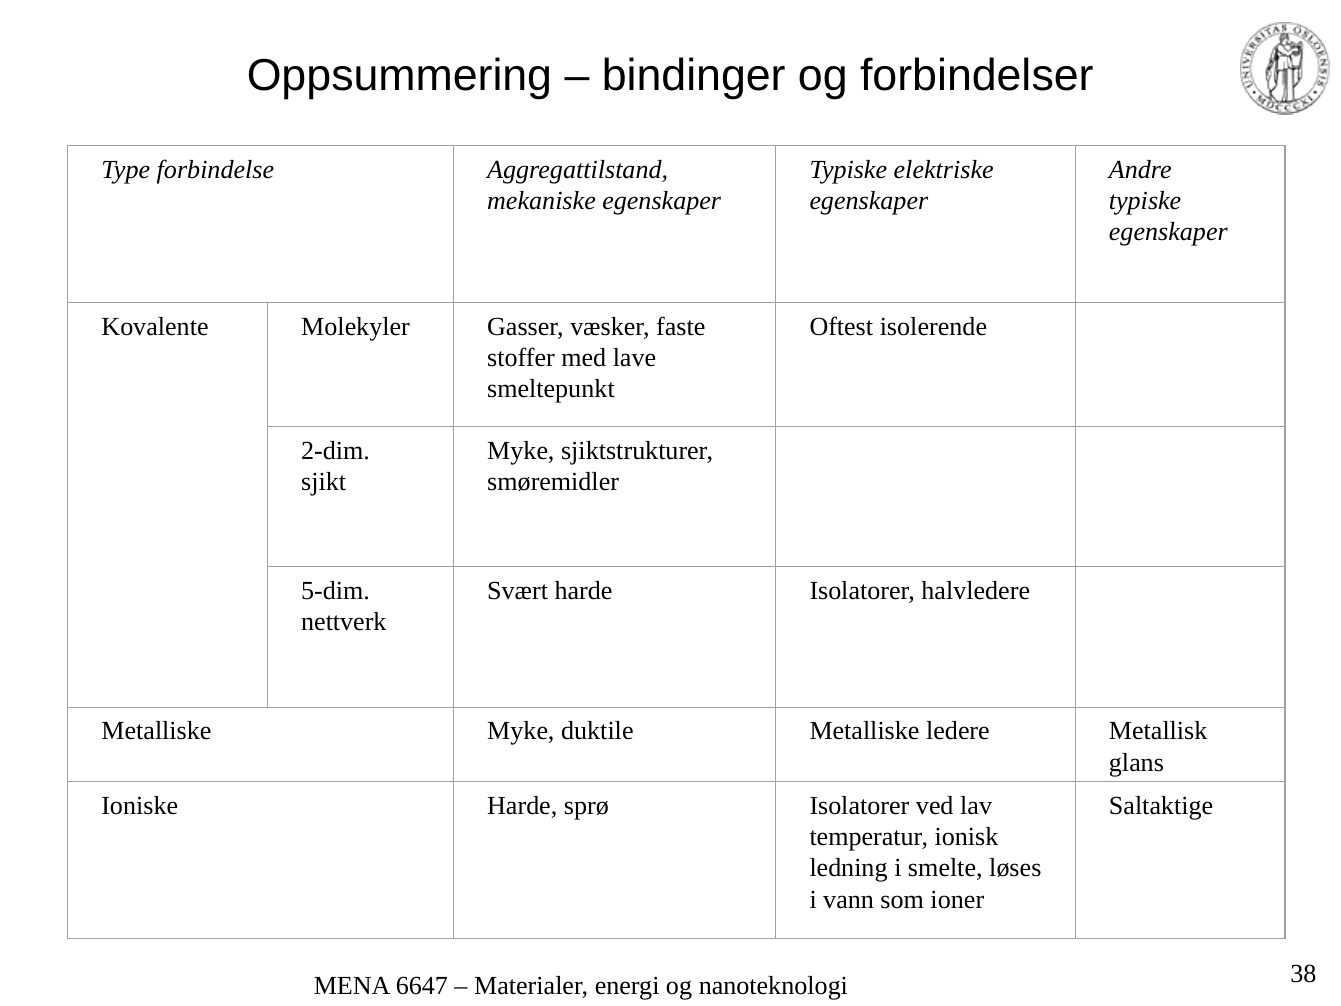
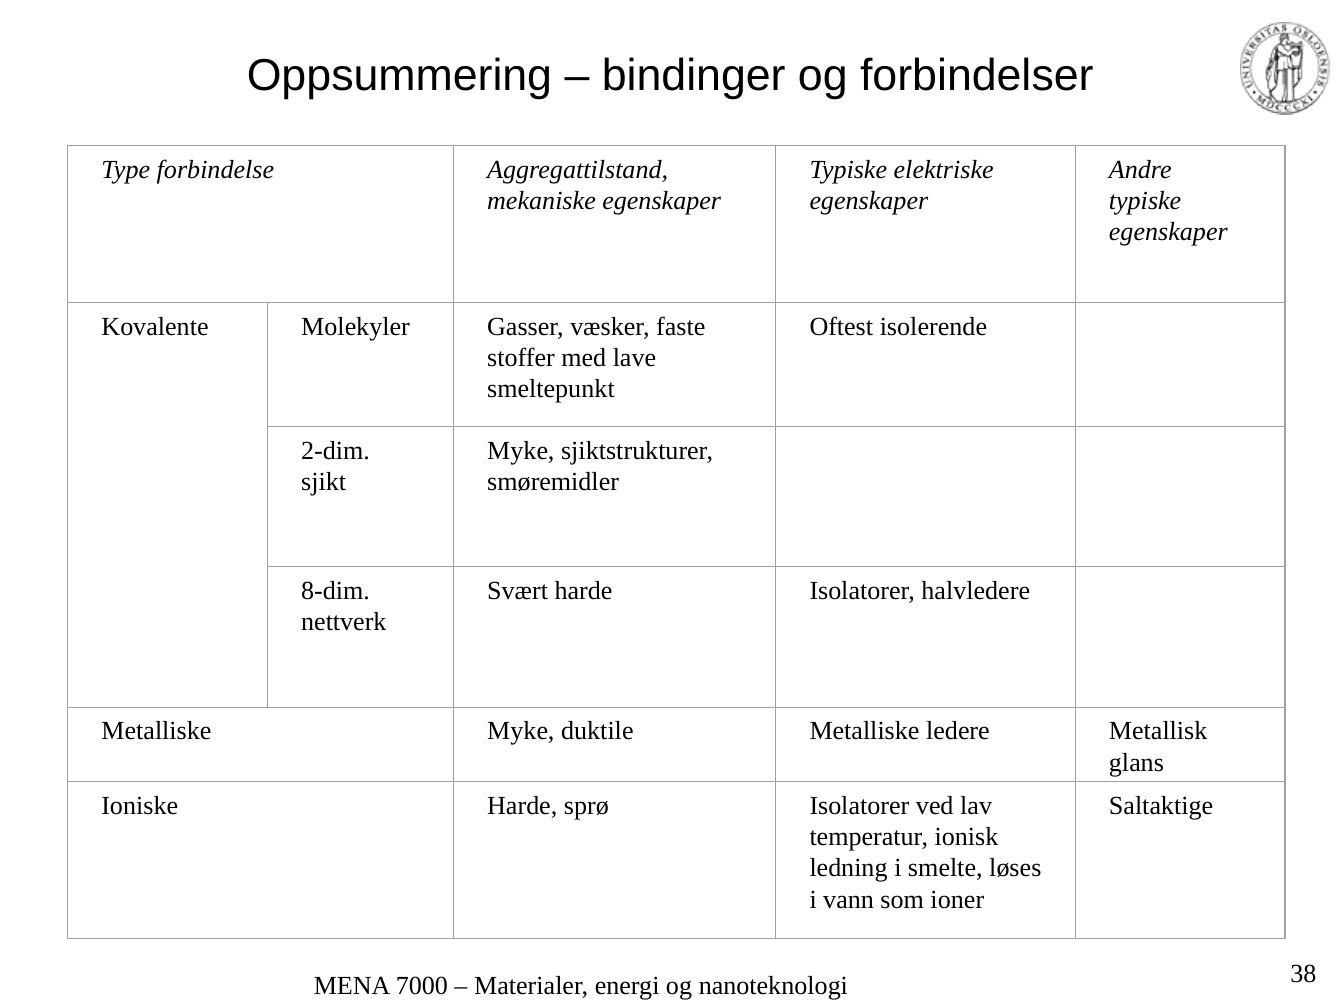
5-dim: 5-dim -> 8-dim (336, 591)
6647: 6647 -> 7000 (422, 985)
